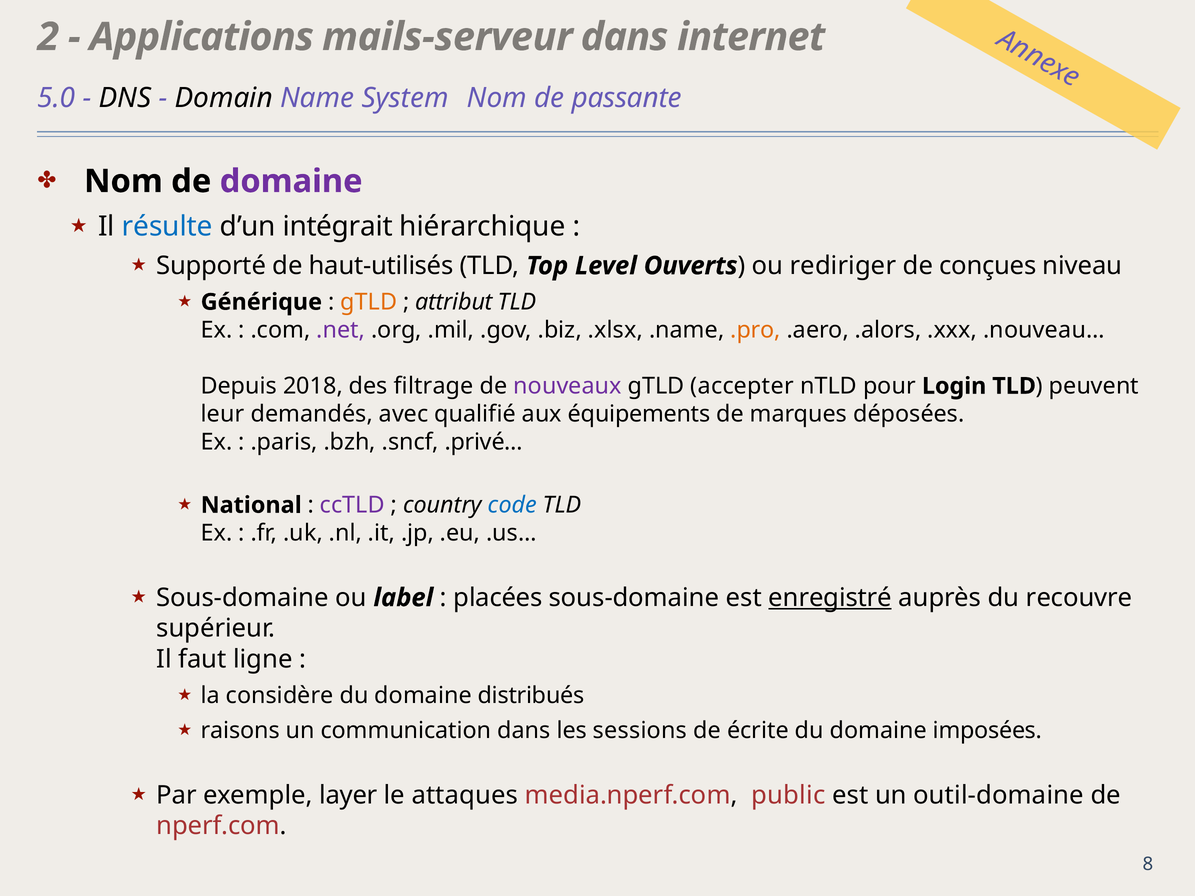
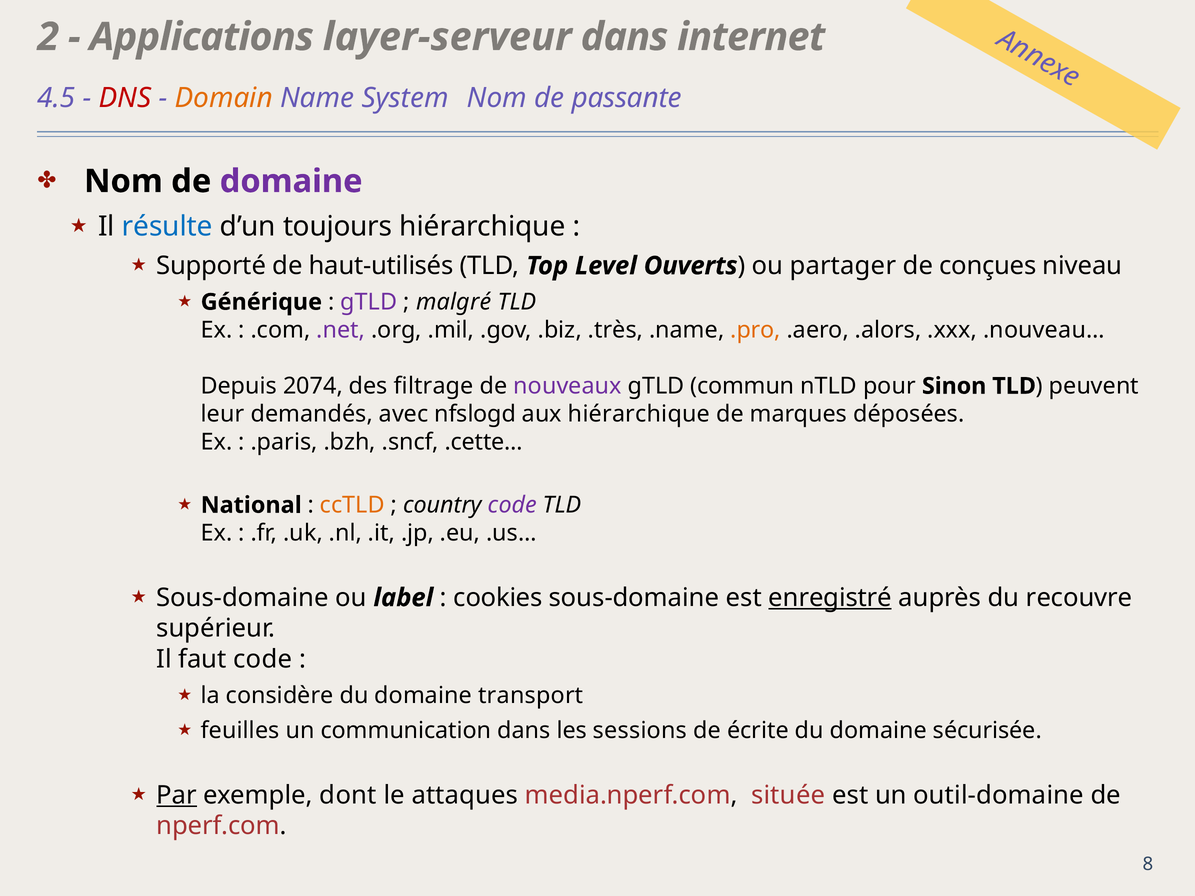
mails-serveur: mails-serveur -> layer-serveur (447, 37)
5.0: 5.0 -> 4.5 (56, 98)
DNS colour: black -> red (125, 98)
Domain colour: black -> orange (224, 98)
intégrait: intégrait -> toujours (338, 227)
rediriger: rediriger -> partager (843, 266)
gTLD colour: orange -> purple (369, 302)
attribut: attribut -> malgré (454, 302)
.xlsx: .xlsx -> .très (615, 330)
2018: 2018 -> 2074 (313, 386)
accepter: accepter -> commun (742, 386)
Login: Login -> Sinon (954, 386)
qualifié: qualifié -> nfslogd (475, 414)
aux équipements: équipements -> hiérarchique (639, 414)
.privé…: .privé… -> .cette… (484, 442)
ccTLD colour: purple -> orange (352, 505)
code colour: blue -> purple (512, 505)
placées: placées -> cookies (498, 598)
faut ligne: ligne -> code (263, 659)
distribués: distribués -> transport (531, 696)
raisons: raisons -> feuilles (240, 731)
imposées: imposées -> sécurisée (987, 731)
Par underline: none -> present (177, 795)
layer: layer -> dont (348, 795)
public: public -> située (788, 795)
